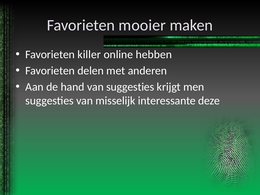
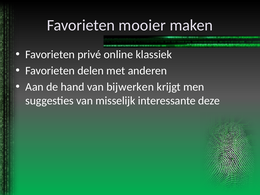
killer: killer -> privé (89, 55)
hebben: hebben -> klassiek (154, 55)
van suggesties: suggesties -> bijwerken (130, 87)
